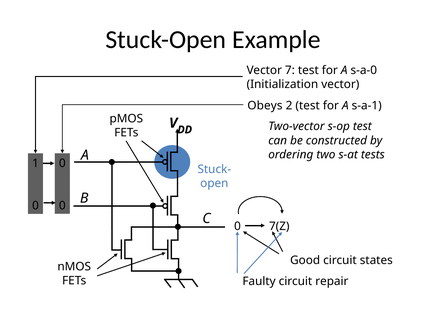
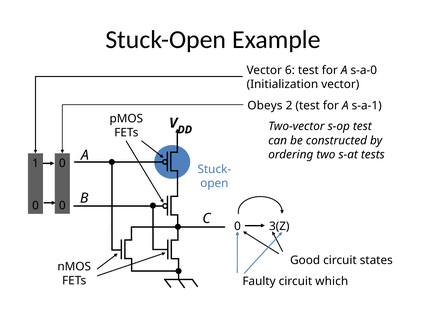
7: 7 -> 6 (290, 70)
7(Z: 7(Z -> 3(Z (279, 227)
repair: repair -> which (332, 282)
